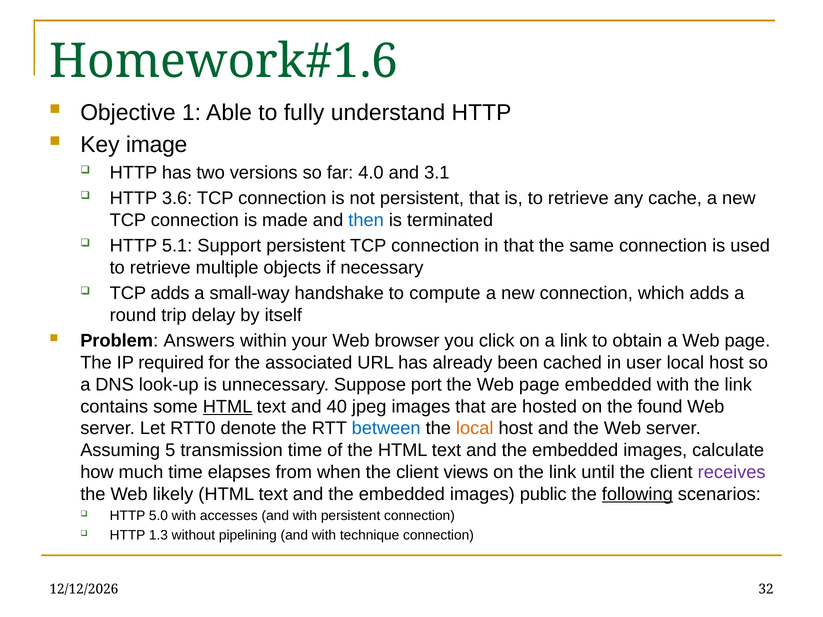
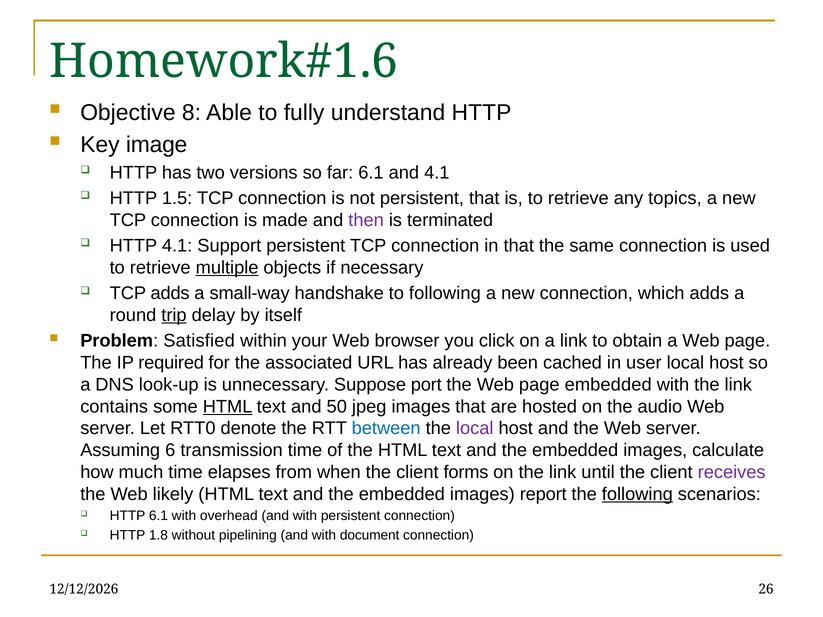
1: 1 -> 8 (191, 113)
far 4.0: 4.0 -> 6.1 (371, 173)
and 3.1: 3.1 -> 4.1 (437, 173)
3.6: 3.6 -> 1.5 (177, 198)
cache: cache -> topics (675, 198)
then colour: blue -> purple (366, 220)
HTTP 5.1: 5.1 -> 4.1 (177, 246)
multiple underline: none -> present (227, 268)
to compute: compute -> following (445, 293)
trip underline: none -> present (174, 315)
Answers: Answers -> Satisfied (199, 341)
40: 40 -> 50 (337, 407)
found: found -> audio (660, 407)
local colour: orange -> purple (475, 429)
5: 5 -> 6 (170, 451)
views: views -> forms (466, 473)
public: public -> report (543, 494)
HTTP 5.0: 5.0 -> 6.1 (158, 516)
accesses: accesses -> overhead (229, 516)
1.3: 1.3 -> 1.8 (158, 535)
technique: technique -> document (370, 535)
32: 32 -> 26 (766, 589)
